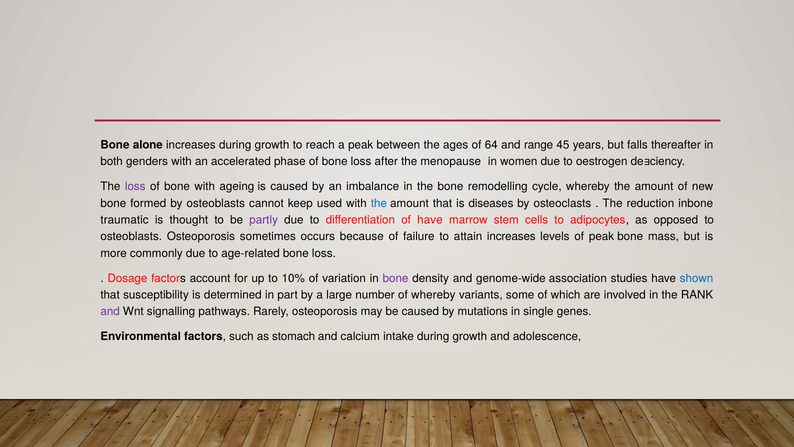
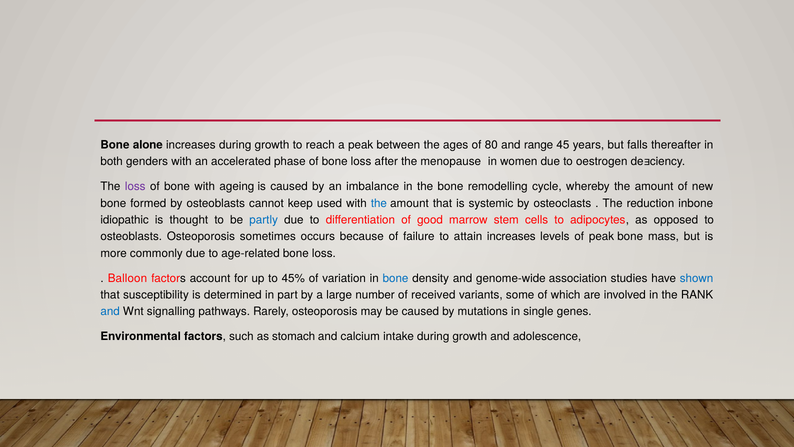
64: 64 -> 80 (491, 145)
diseases: diseases -> systemic (491, 203)
traumatic: traumatic -> idiopathic (125, 220)
partly colour: purple -> blue (264, 220)
of have: have -> good (430, 220)
Dosage: Dosage -> Balloon (127, 278)
10%: 10% -> 45% (293, 278)
bone colour: purple -> blue (396, 278)
of whereby: whereby -> received (433, 295)
and colour: purple -> blue (110, 311)
